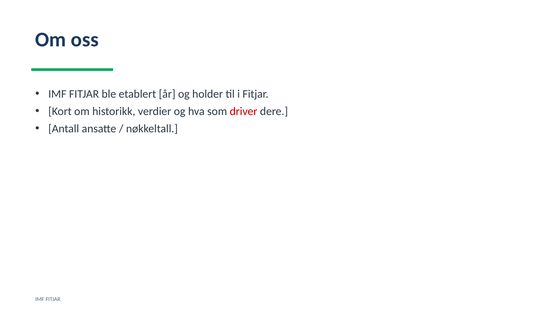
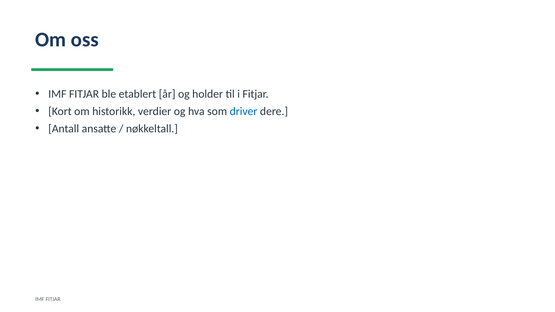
driver colour: red -> blue (244, 111)
